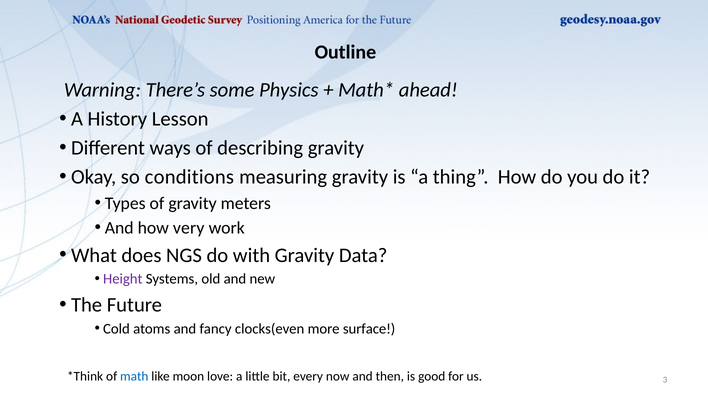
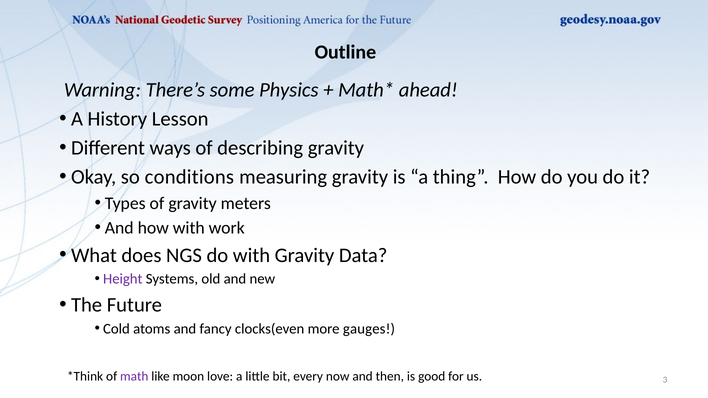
how very: very -> with (189, 228)
surface: surface -> gauges (369, 329)
math colour: blue -> purple (134, 377)
